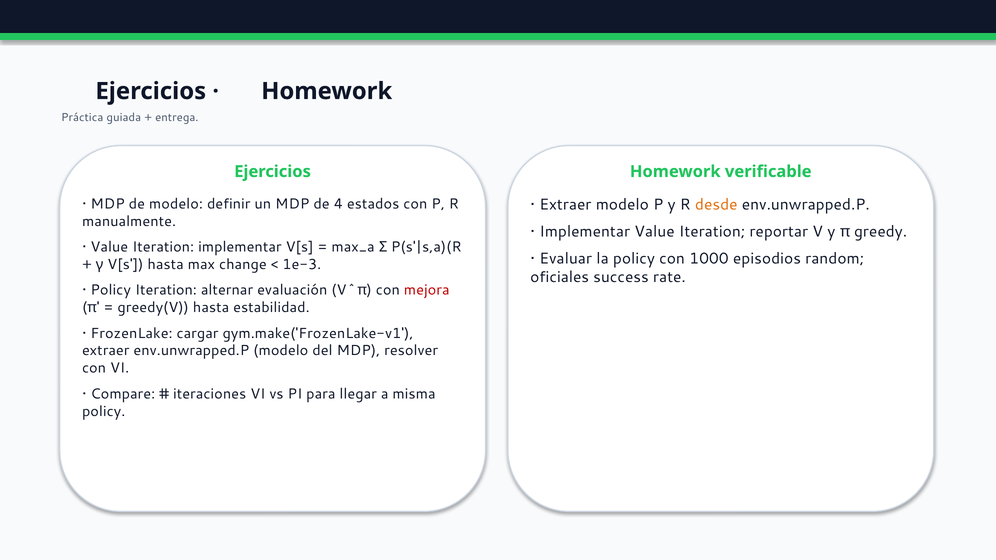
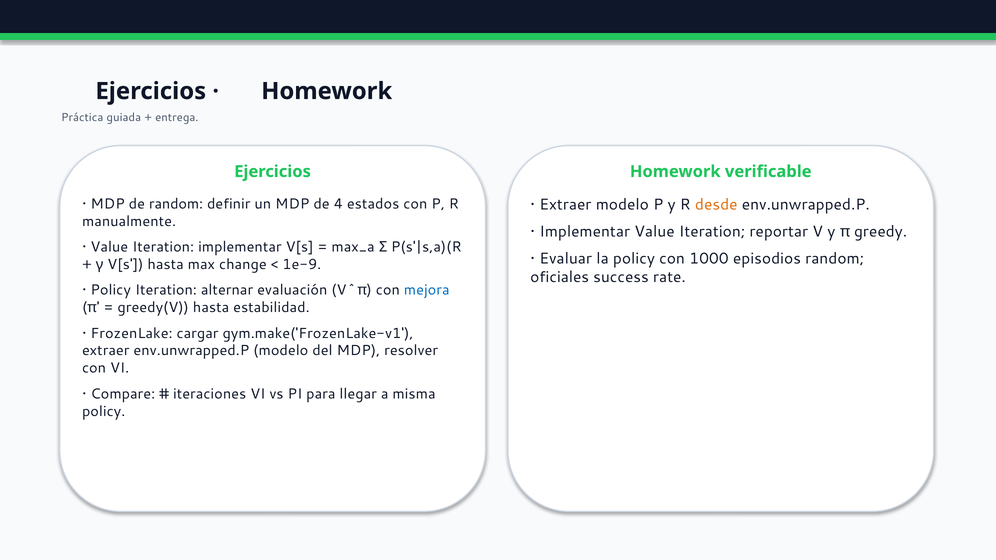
de modelo: modelo -> random (176, 204)
1e-3: 1e-3 -> 1e-9 (302, 265)
mejora colour: red -> blue (427, 290)
